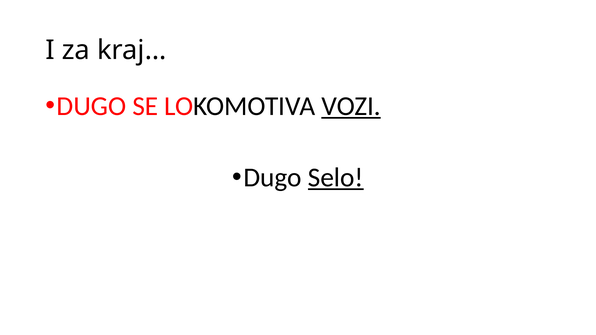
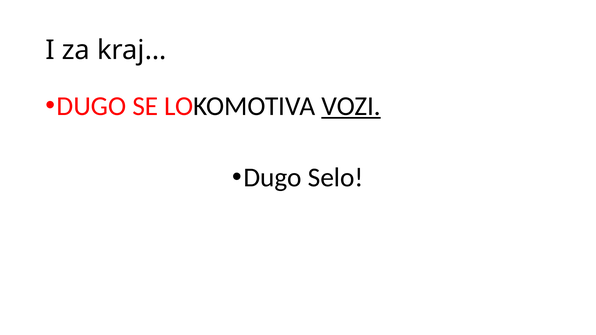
Selo underline: present -> none (336, 178)
